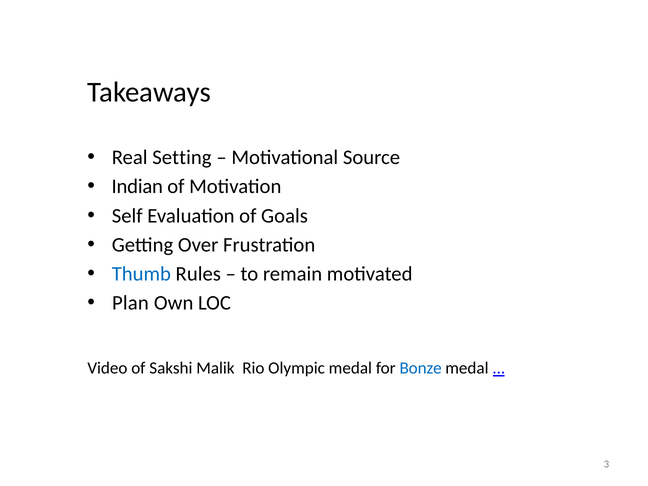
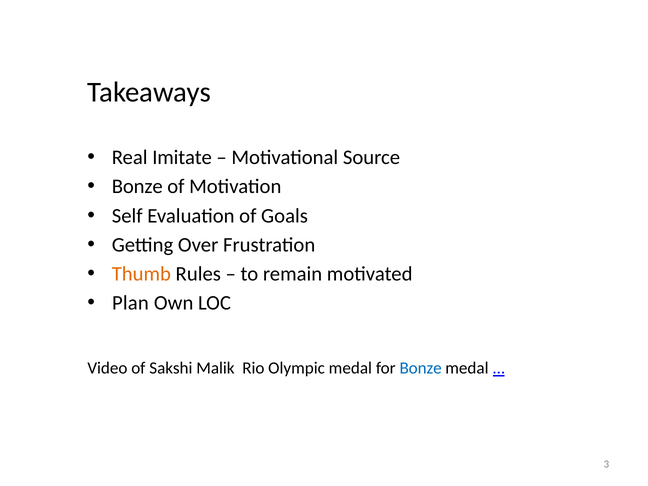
Setting: Setting -> Imitate (182, 157)
Indian: Indian -> Bonze (137, 187)
Thumb colour: blue -> orange (141, 274)
